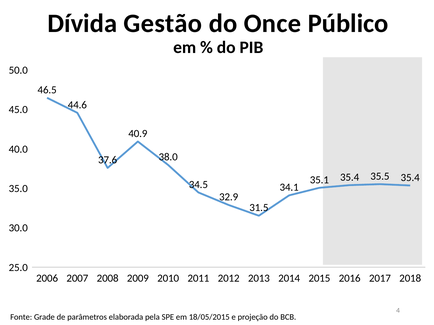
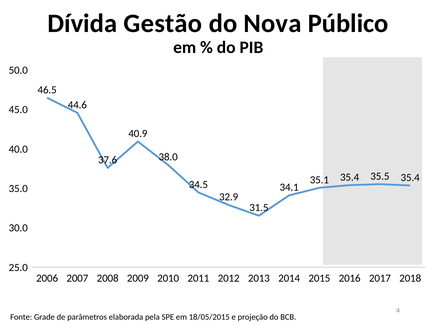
Once: Once -> Nova (272, 24)
